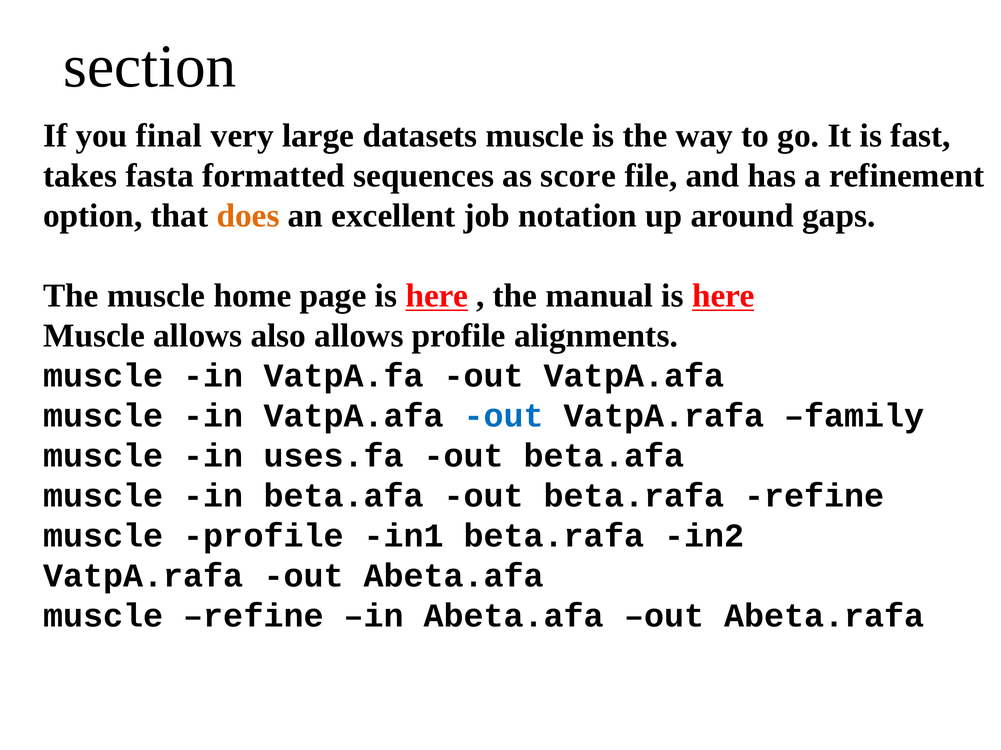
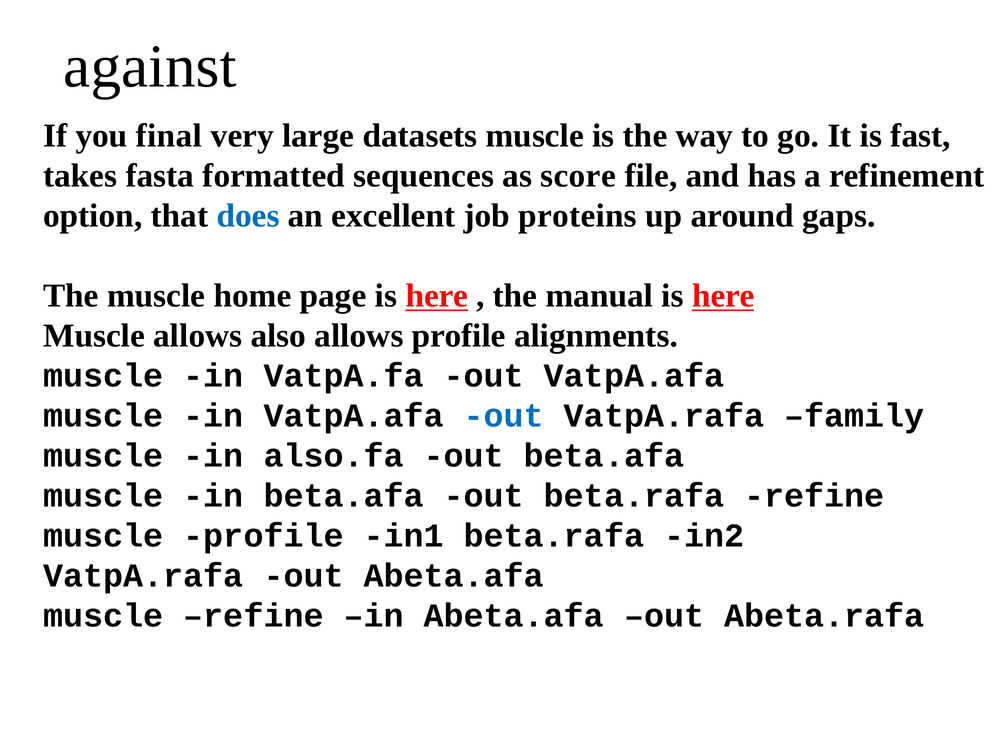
section: section -> against (150, 67)
does colour: orange -> blue (248, 216)
notation: notation -> proteins (578, 216)
uses.fa: uses.fa -> also.fa (334, 456)
